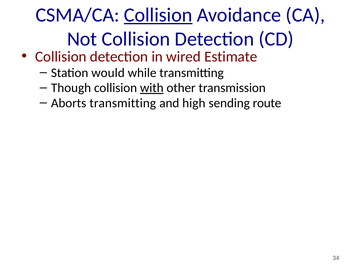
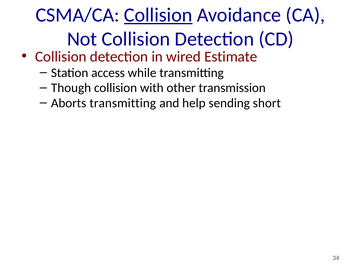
would: would -> access (108, 73)
with underline: present -> none (152, 88)
high: high -> help (194, 103)
route: route -> short (267, 103)
